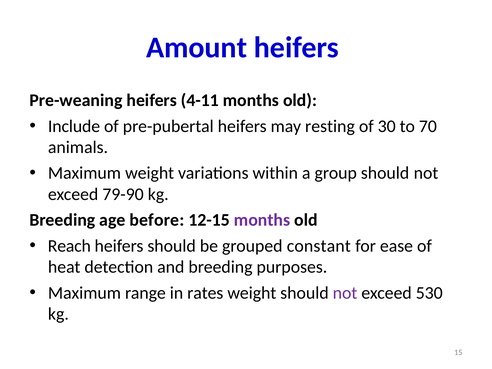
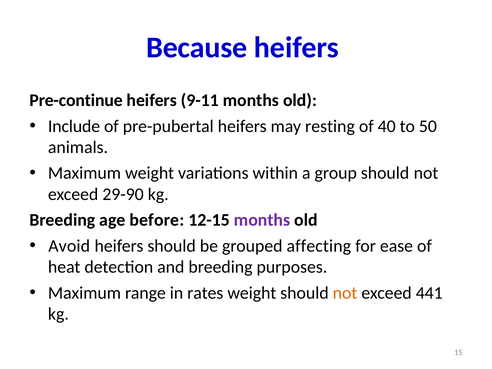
Amount: Amount -> Because (197, 48)
Pre-weaning: Pre-weaning -> Pre-continue (76, 100)
4-11: 4-11 -> 9-11 (200, 100)
30: 30 -> 40 (387, 126)
70: 70 -> 50 (428, 126)
79-90: 79-90 -> 29-90 (123, 194)
Reach: Reach -> Avoid (69, 246)
constant: constant -> affecting (319, 246)
not colour: purple -> orange (345, 293)
530: 530 -> 441 (429, 293)
